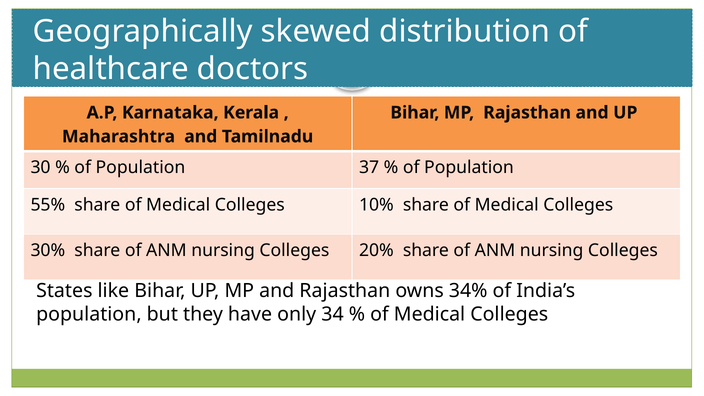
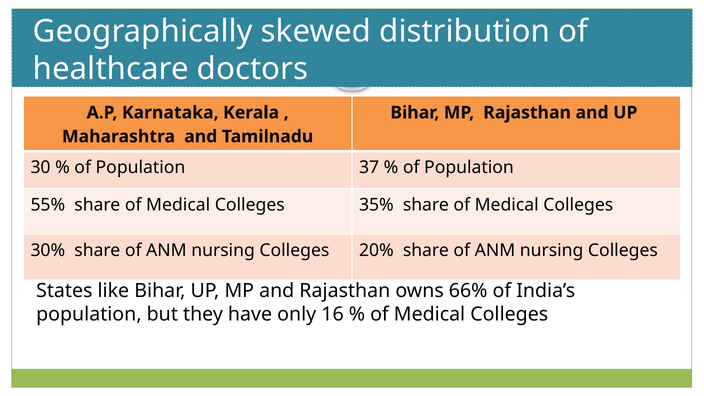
10%: 10% -> 35% (376, 205)
34%: 34% -> 66% (468, 291)
34: 34 -> 16 (333, 314)
